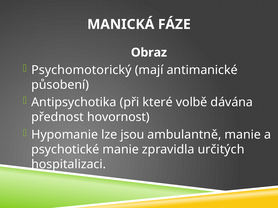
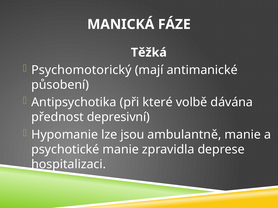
Obraz: Obraz -> Těžká (149, 53)
hovornost: hovornost -> depresivní (118, 117)
určitých: určitých -> deprese (221, 150)
